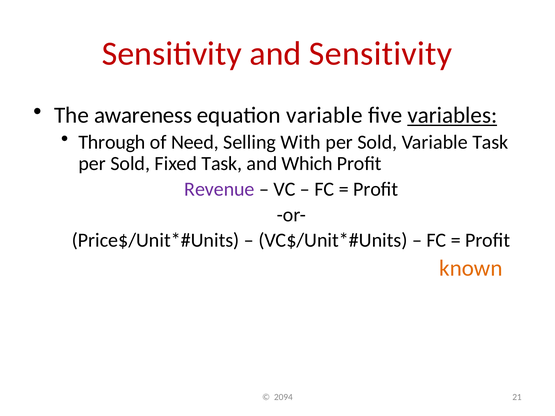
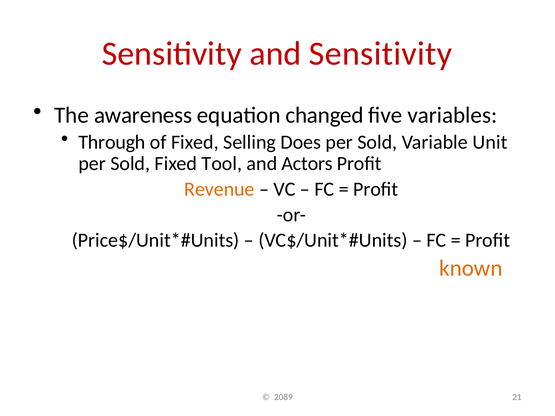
equation variable: variable -> changed (325, 115)
variables underline: present -> none (452, 115)
of Need: Need -> Fixed (195, 142)
With: With -> Does (301, 142)
Variable Task: Task -> Unit (490, 142)
Fixed Task: Task -> Tool (222, 164)
Which: Which -> Actors (307, 164)
Revenue colour: purple -> orange (219, 189)
2094: 2094 -> 2089 (283, 398)
